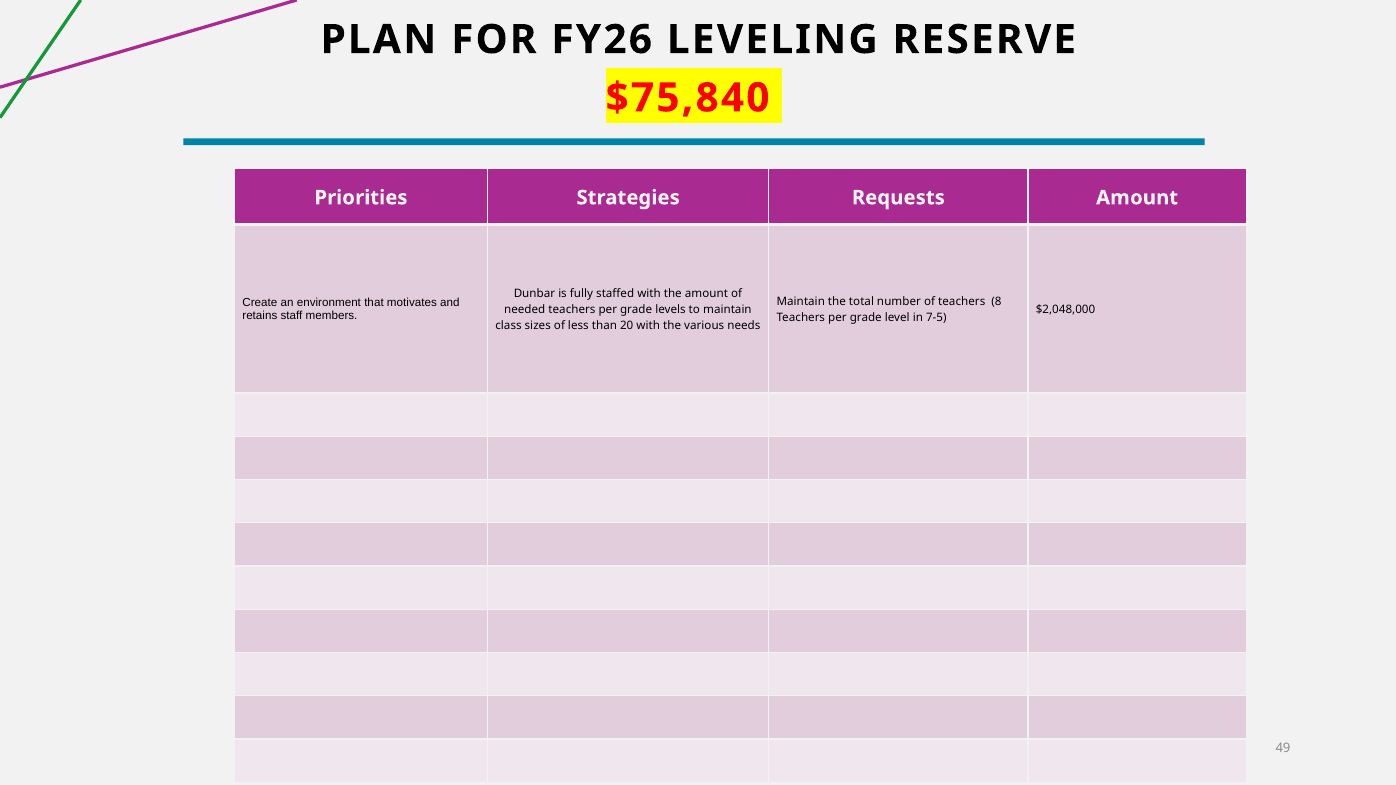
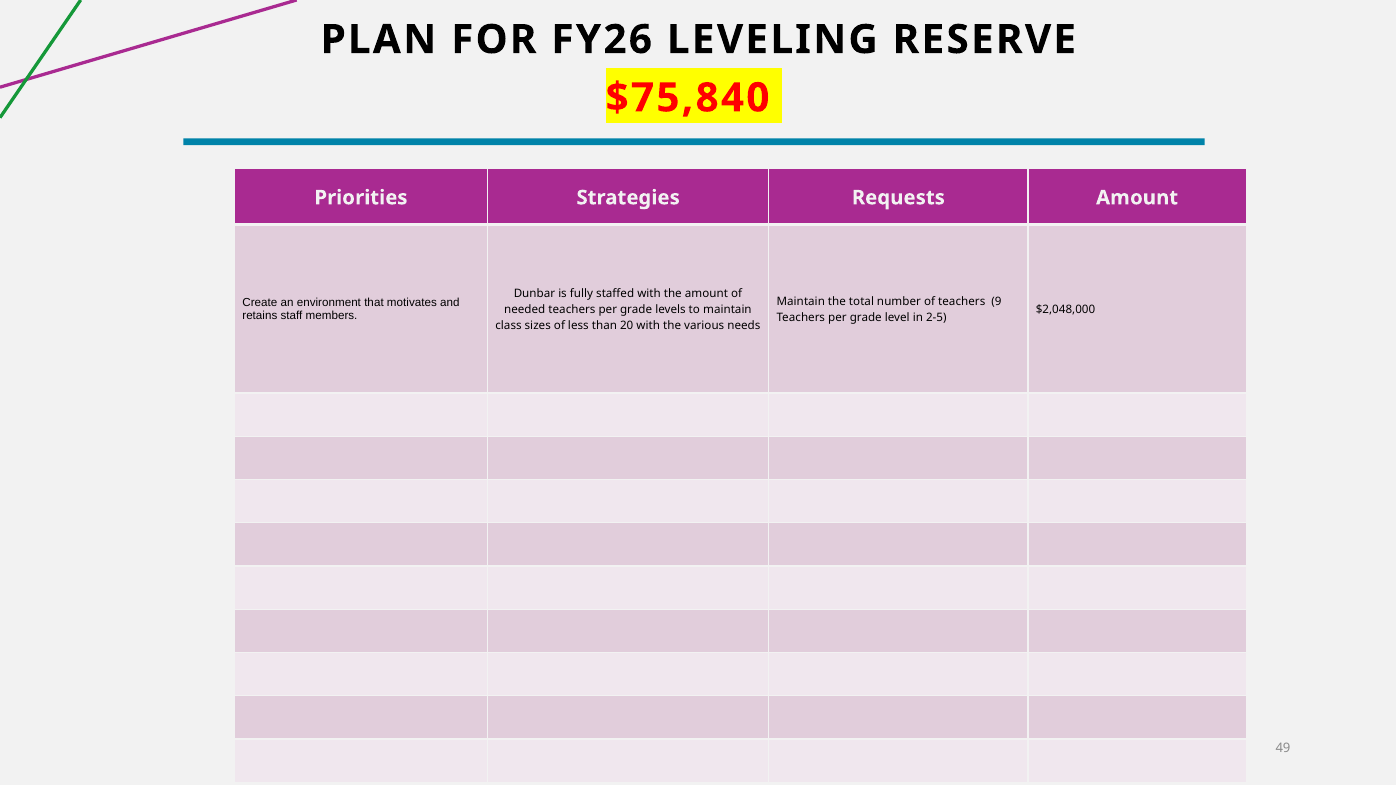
8: 8 -> 9 (997, 301)
7-5: 7-5 -> 2-5 (936, 318)
